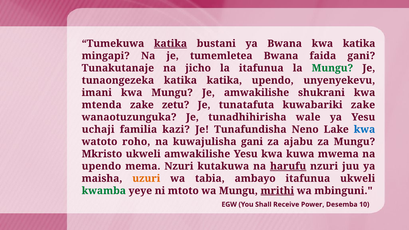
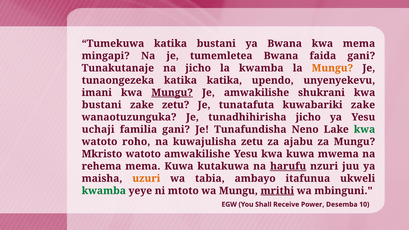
katika underline: present -> none (170, 44)
kwa katika: katika -> mema (359, 44)
la itafunua: itafunua -> kwamba (261, 68)
Mungu colour: green -> orange (332, 68)
Mungu underline: none -> present (172, 93)
mtenda: mtenda -> bustani (102, 105)
tunadhihirisha wale: wale -> jicho (308, 117)
familia kazi: kazi -> gani (176, 129)
kwa colour: blue -> green (364, 129)
kuwajulisha gani: gani -> zetu (252, 142)
Mkristo ukweli: ukweli -> watoto (143, 154)
upendo: upendo -> rehema (102, 166)
mema Nzuri: Nzuri -> Kuwa (179, 166)
